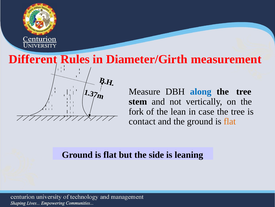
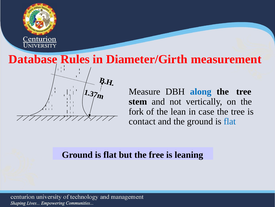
Different: Different -> Database (33, 59)
flat colour: orange -> blue (230, 121)
side: side -> free (156, 154)
